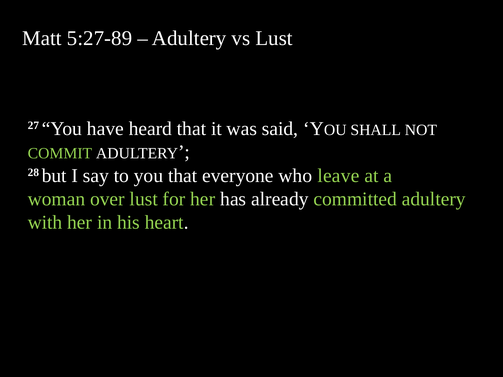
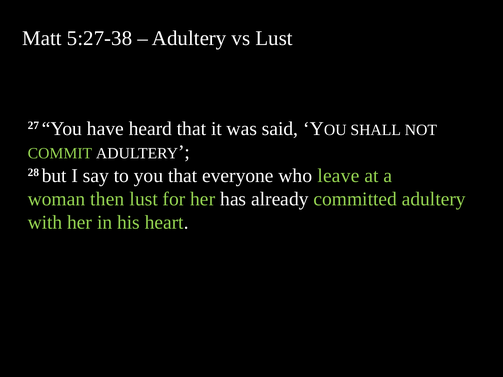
5:27-89: 5:27-89 -> 5:27-38 (100, 38)
over: over -> then (107, 199)
